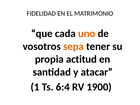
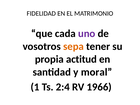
uno colour: orange -> purple (87, 34)
atacar: atacar -> moral (97, 72)
6:4: 6:4 -> 2:4 (63, 87)
1900: 1900 -> 1966 (99, 87)
